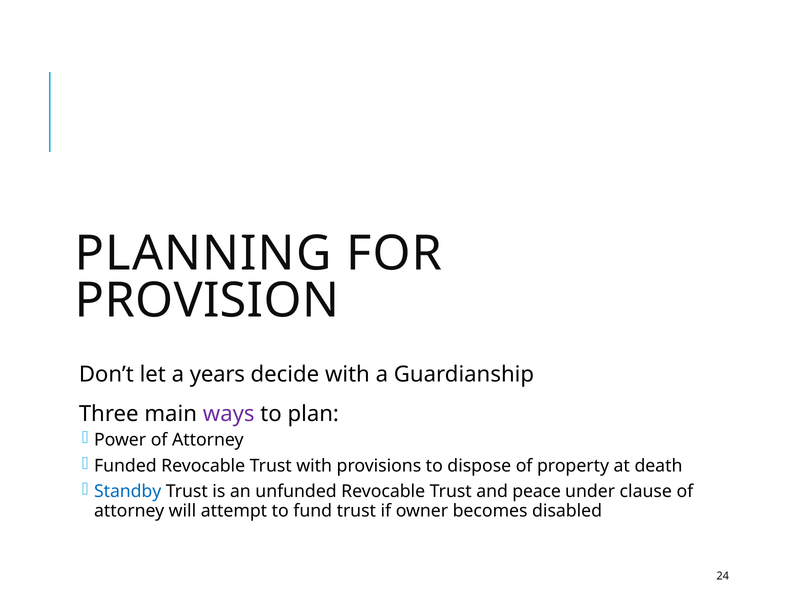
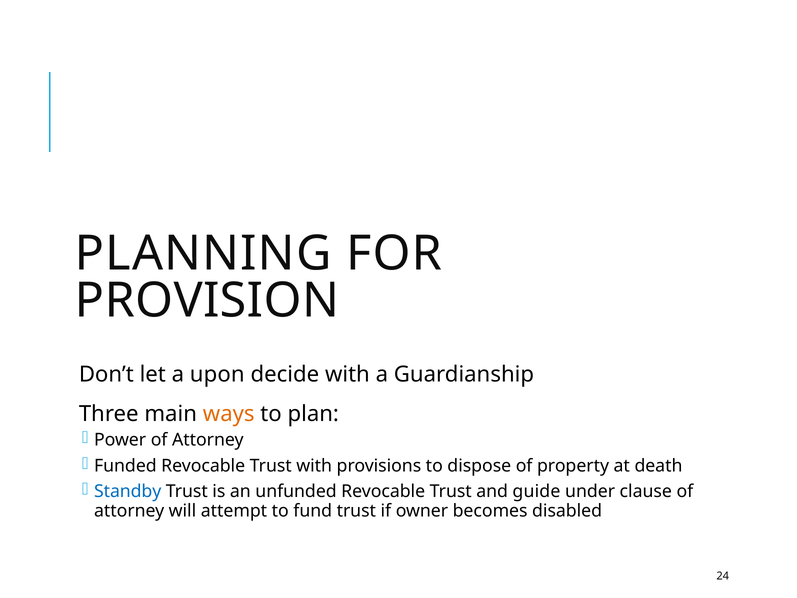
years: years -> upon (217, 374)
ways colour: purple -> orange (229, 414)
peace: peace -> guide (536, 491)
